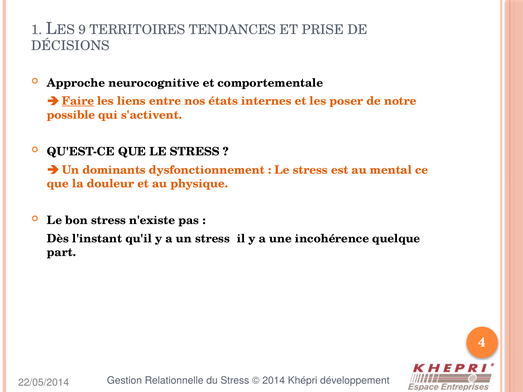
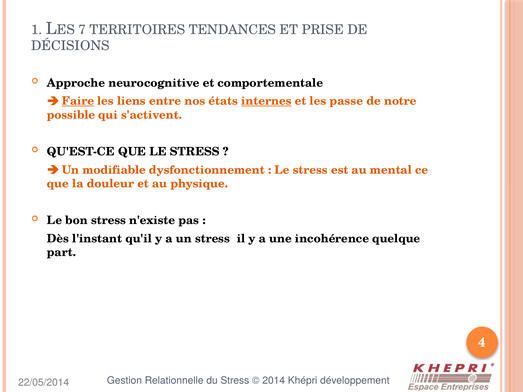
9: 9 -> 7 (82, 30)
internes underline: none -> present (266, 101)
poser: poser -> passe (346, 101)
dominants: dominants -> modifiable (114, 170)
